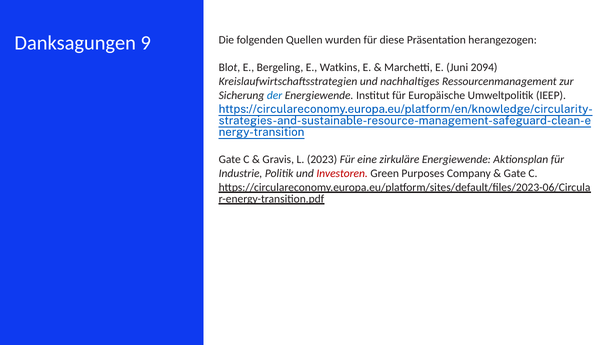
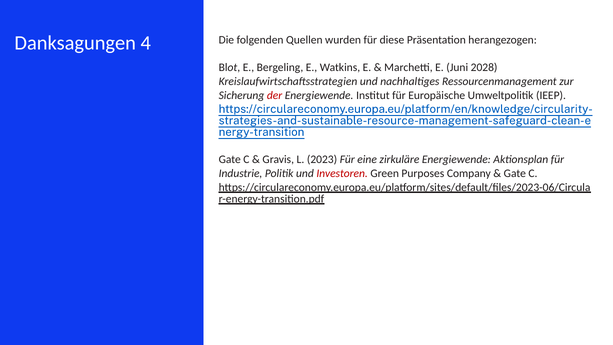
9: 9 -> 4 (146, 43)
2094: 2094 -> 2028 (484, 68)
der colour: blue -> red (275, 95)
